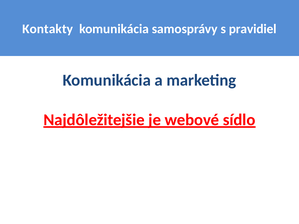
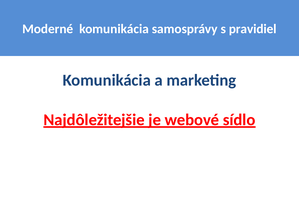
Kontakty: Kontakty -> Moderné (48, 29)
